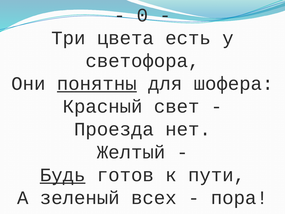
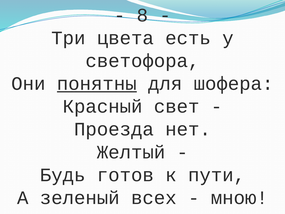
0: 0 -> 8 (142, 15)
Будь underline: present -> none (63, 175)
пора: пора -> мною (239, 198)
